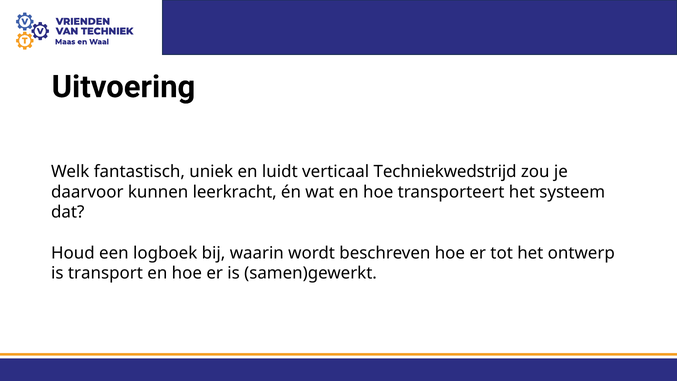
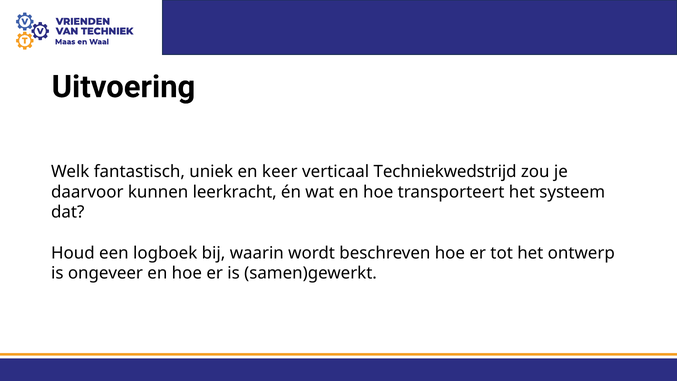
luidt: luidt -> keer (280, 172)
transport: transport -> ongeveer (105, 273)
